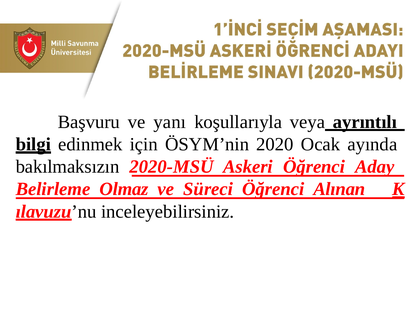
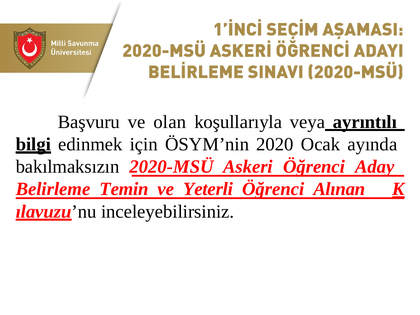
yanı: yanı -> olan (170, 122)
Olmaz: Olmaz -> Temin (124, 189)
Süreci: Süreci -> Yeterli (208, 189)
